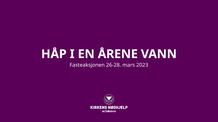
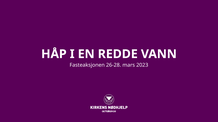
ÅRENE: ÅRENE -> REDDE (118, 54)
